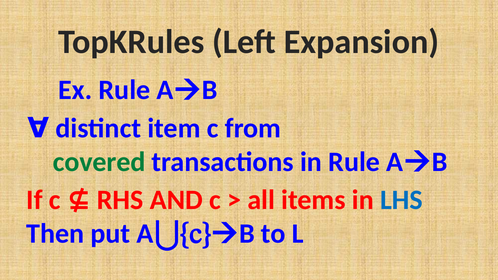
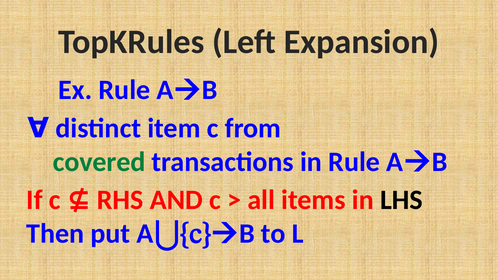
LHS colour: blue -> black (401, 200)
